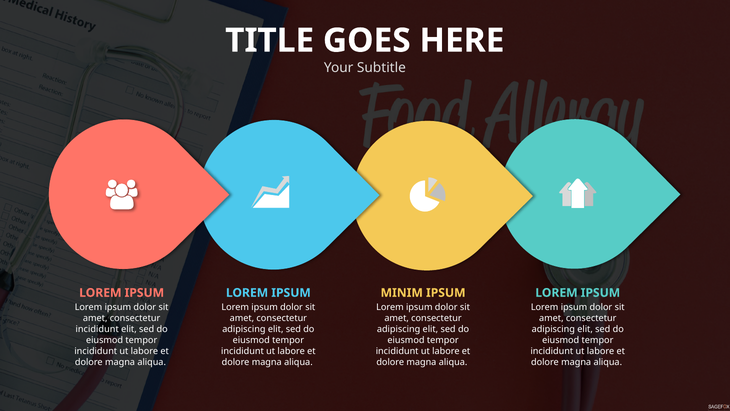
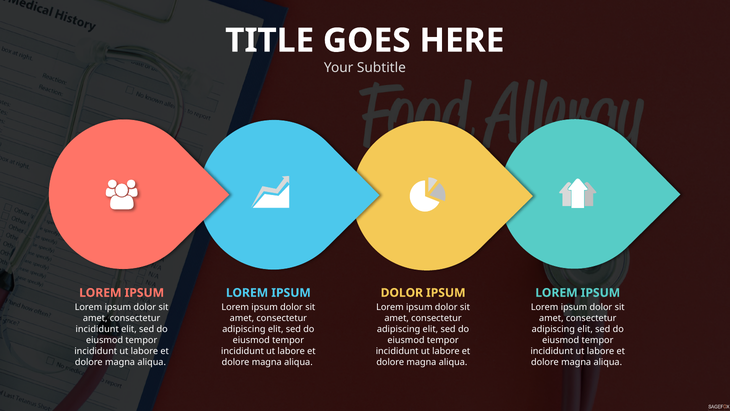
MINIM: MINIM -> DOLOR (402, 293)
